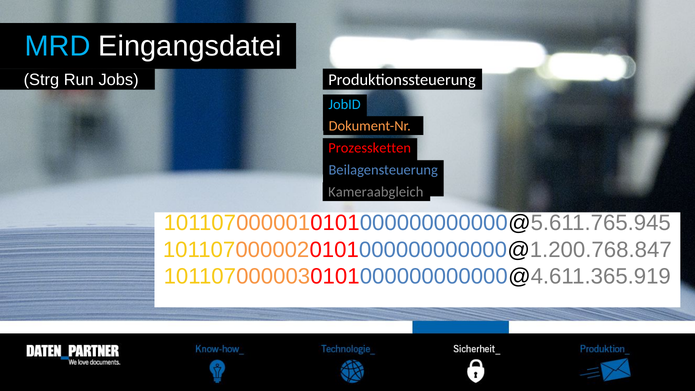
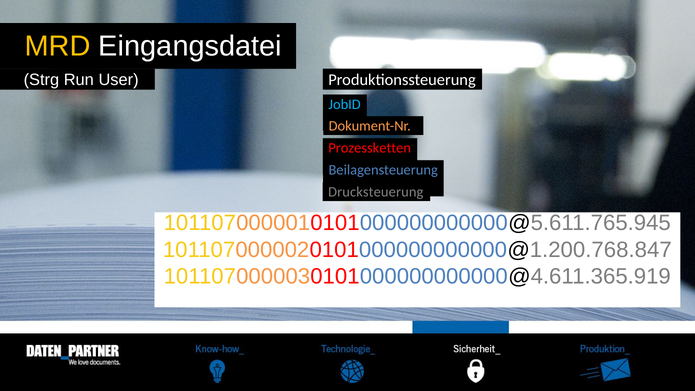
MRD colour: light blue -> yellow (58, 46)
Jobs: Jobs -> User (119, 80)
Kameraabgleich: Kameraabgleich -> Drucksteuerung (376, 192)
